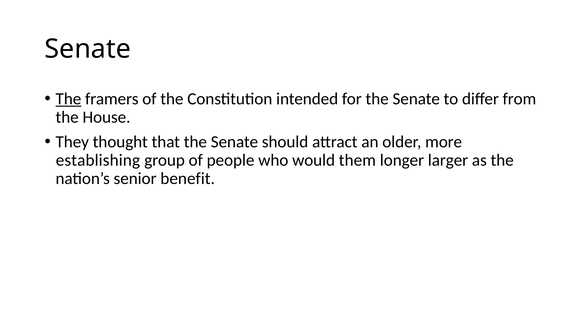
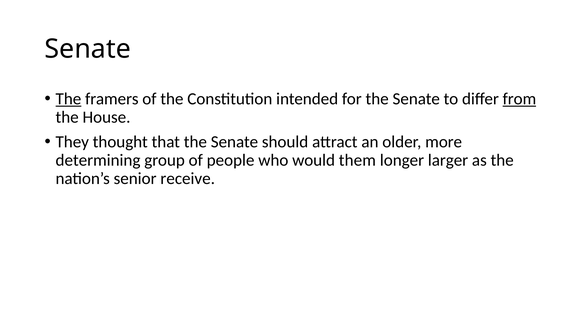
from underline: none -> present (519, 99)
establishing: establishing -> determining (98, 160)
benefit: benefit -> receive (188, 179)
